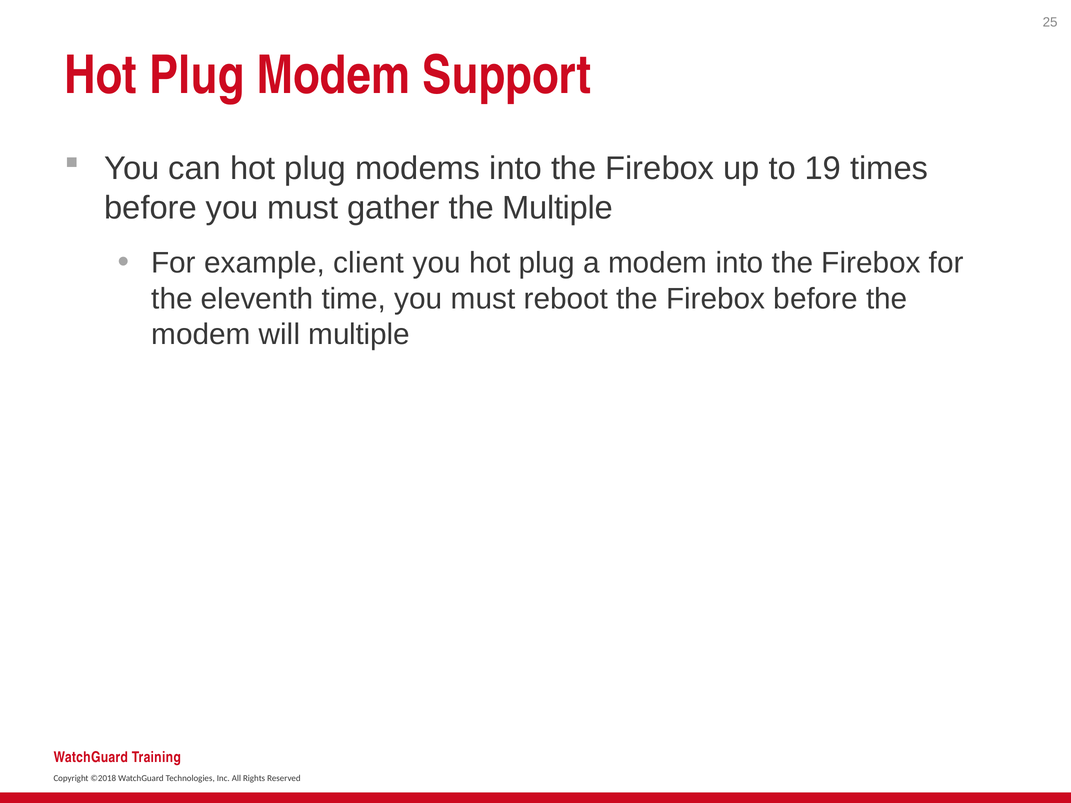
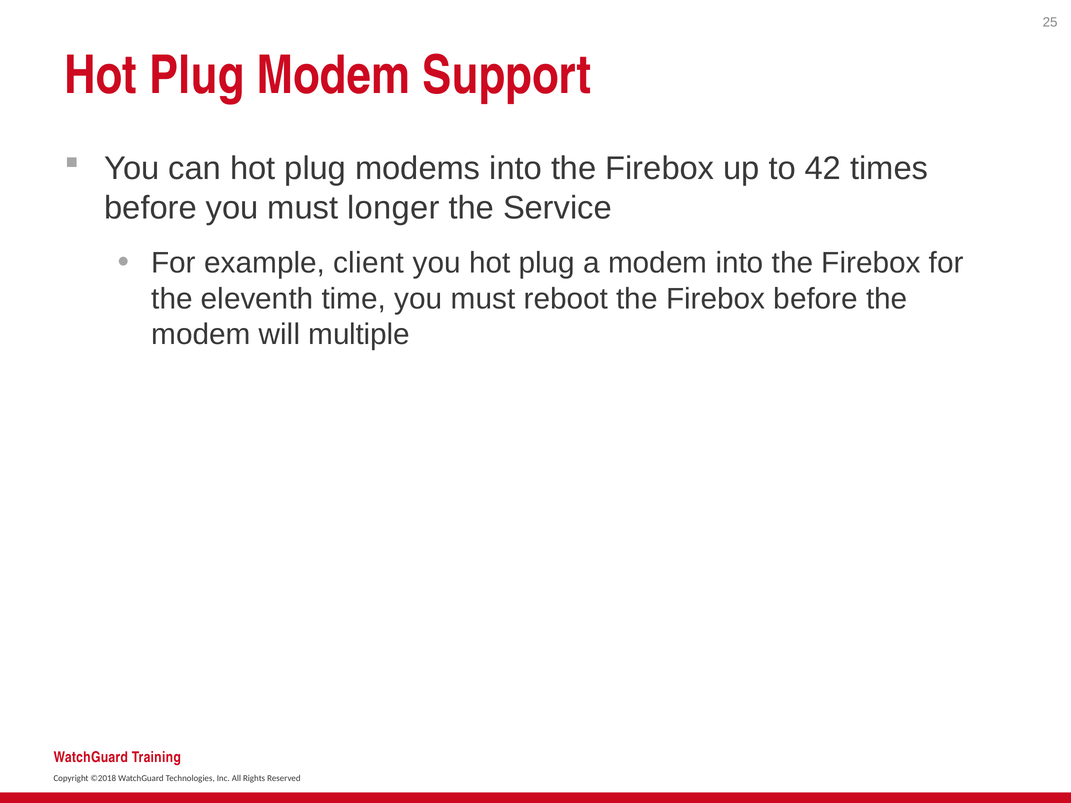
19: 19 -> 42 (823, 169)
gather: gather -> longer (393, 208)
the Multiple: Multiple -> Service (557, 208)
